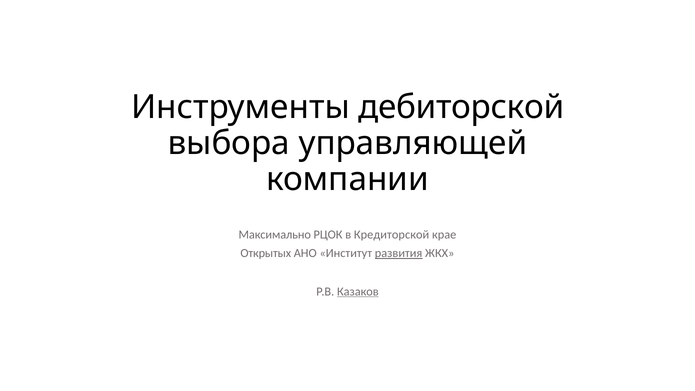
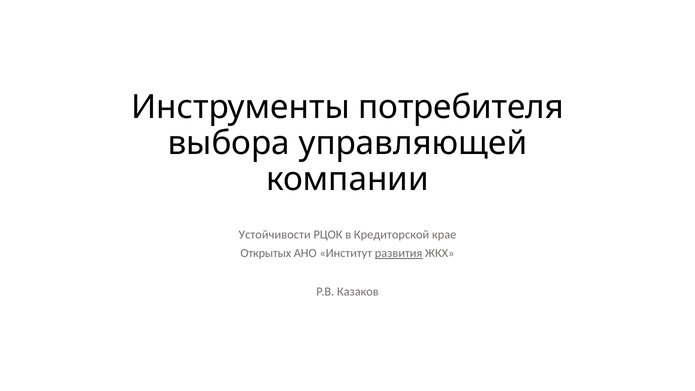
дебиторской: дебиторской -> потребителя (461, 107)
Максимально: Максимально -> Устойчивости (275, 235)
Казаков underline: present -> none (358, 291)
